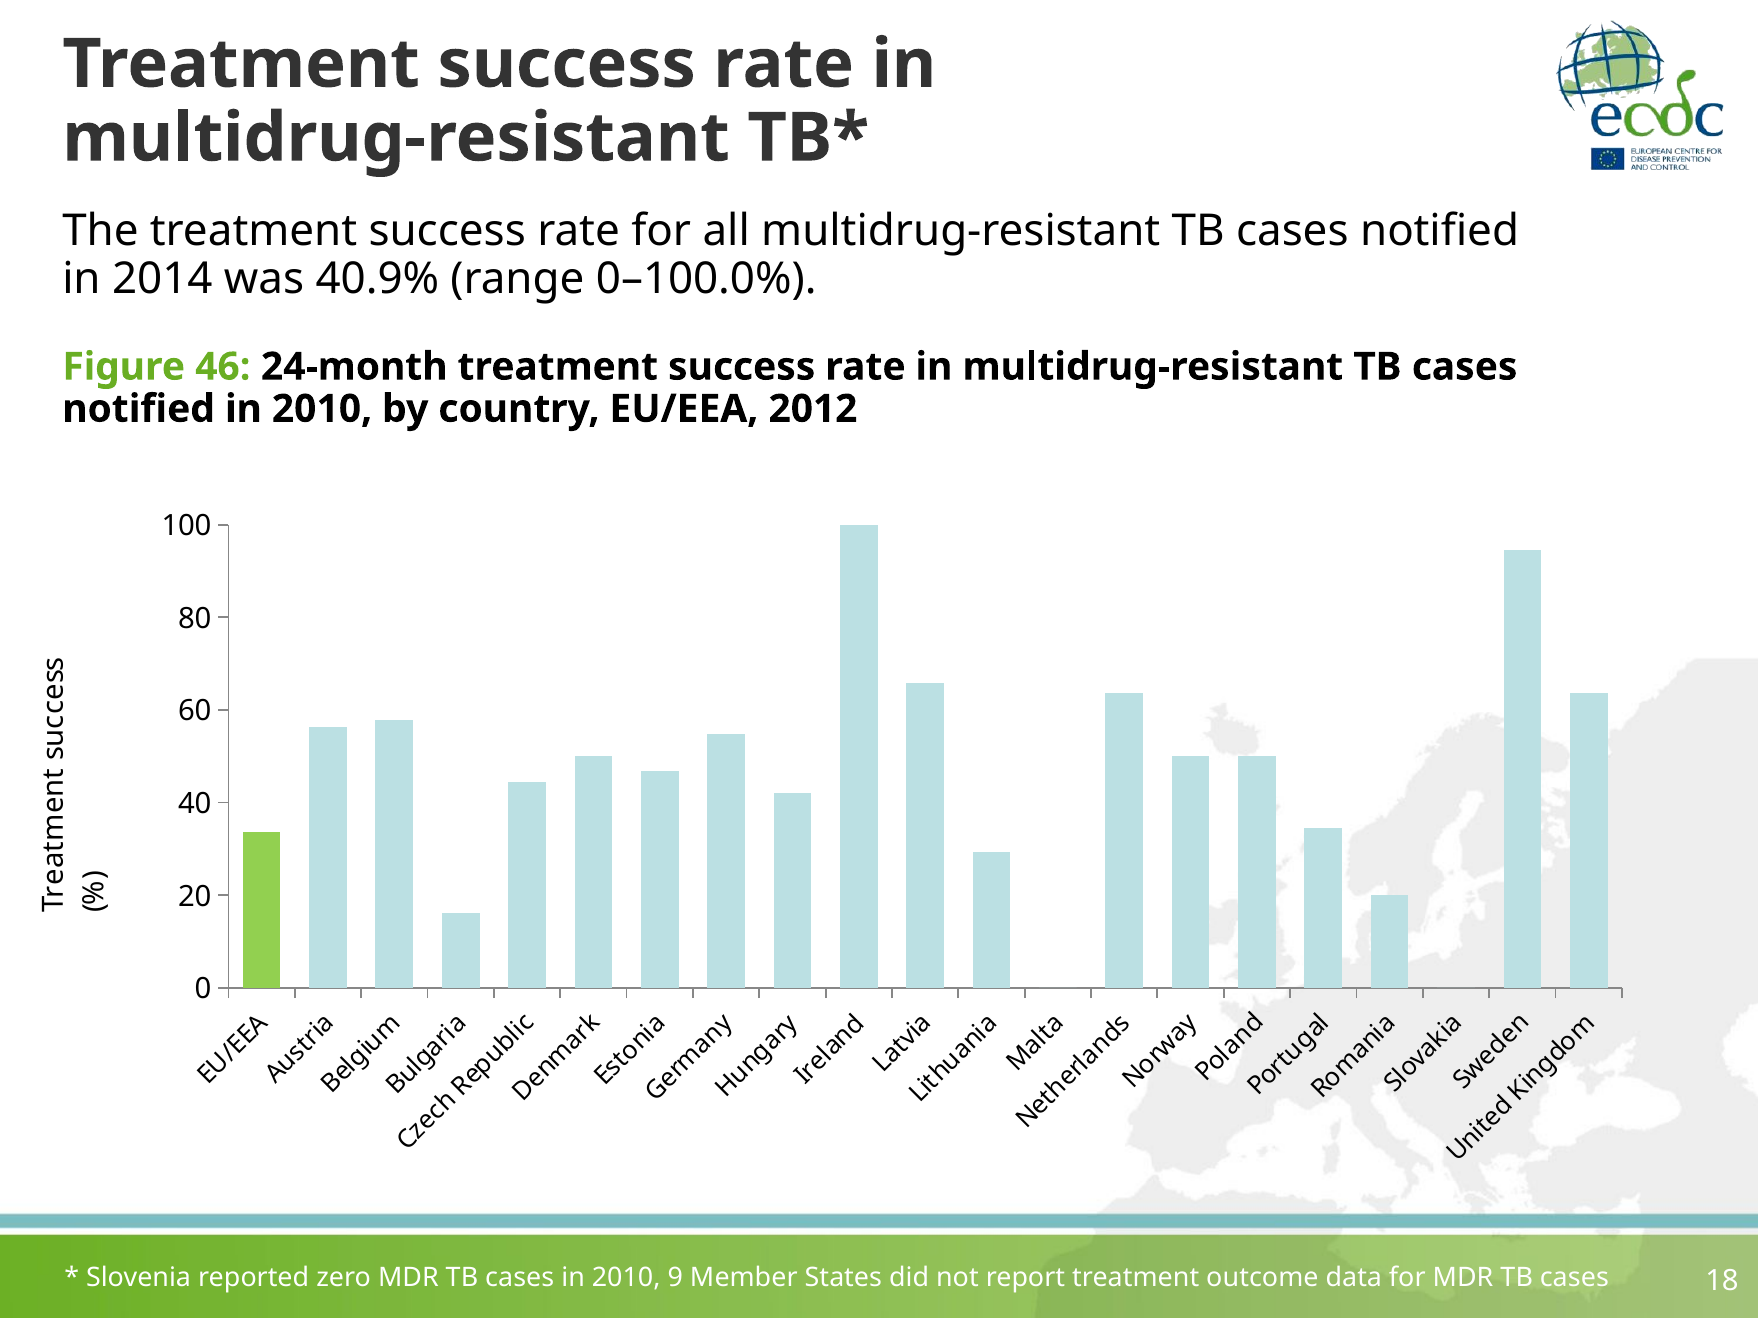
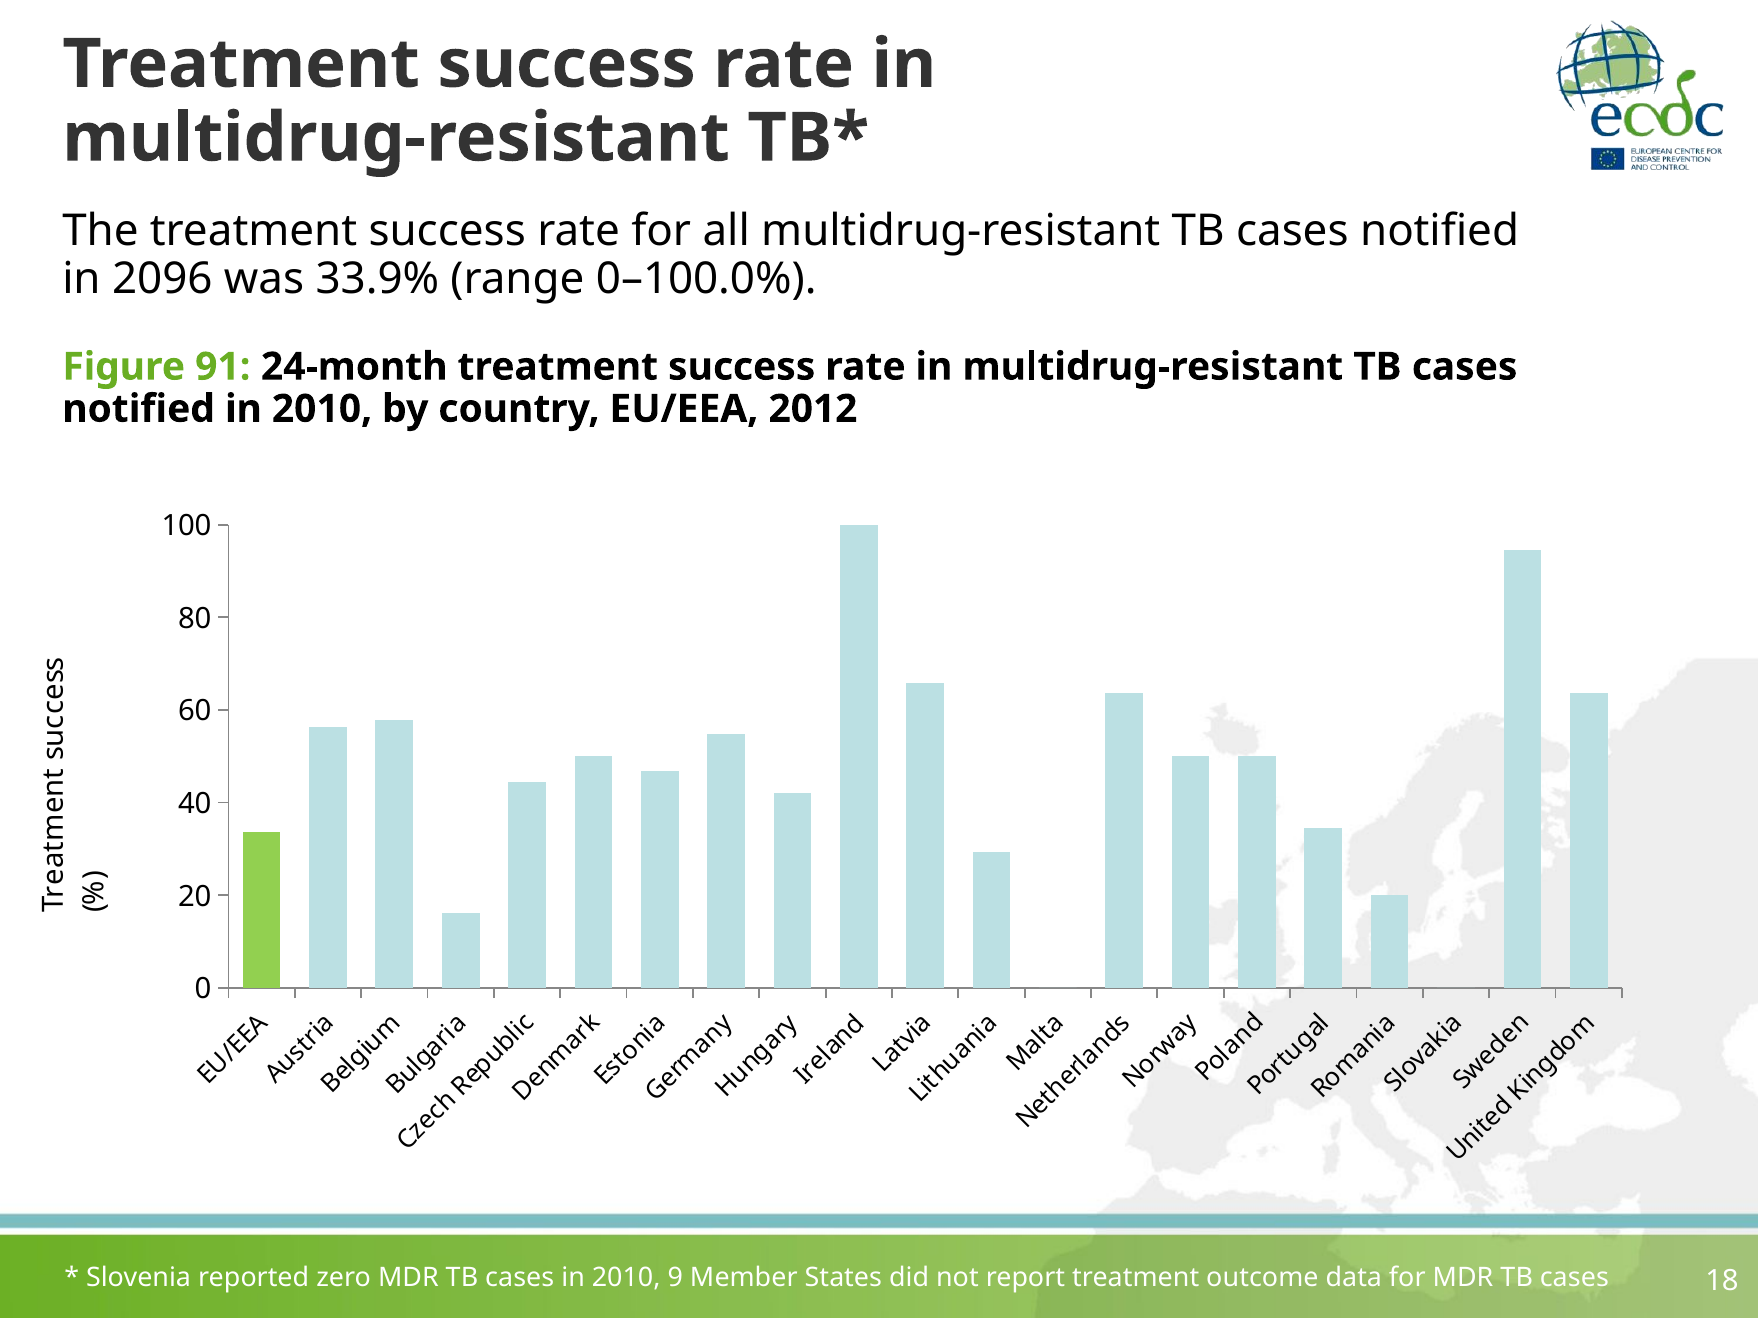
2014: 2014 -> 2096 (162, 279)
40.9%: 40.9% -> 33.9% (377, 279)
46: 46 -> 91 (223, 367)
